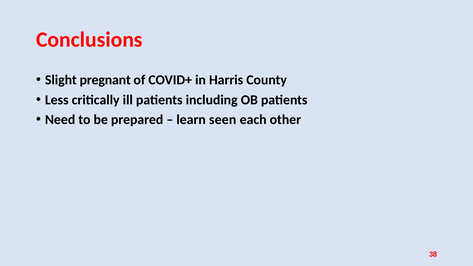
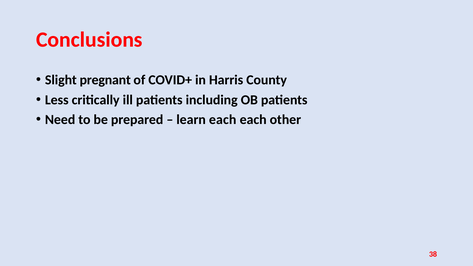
learn seen: seen -> each (223, 120)
